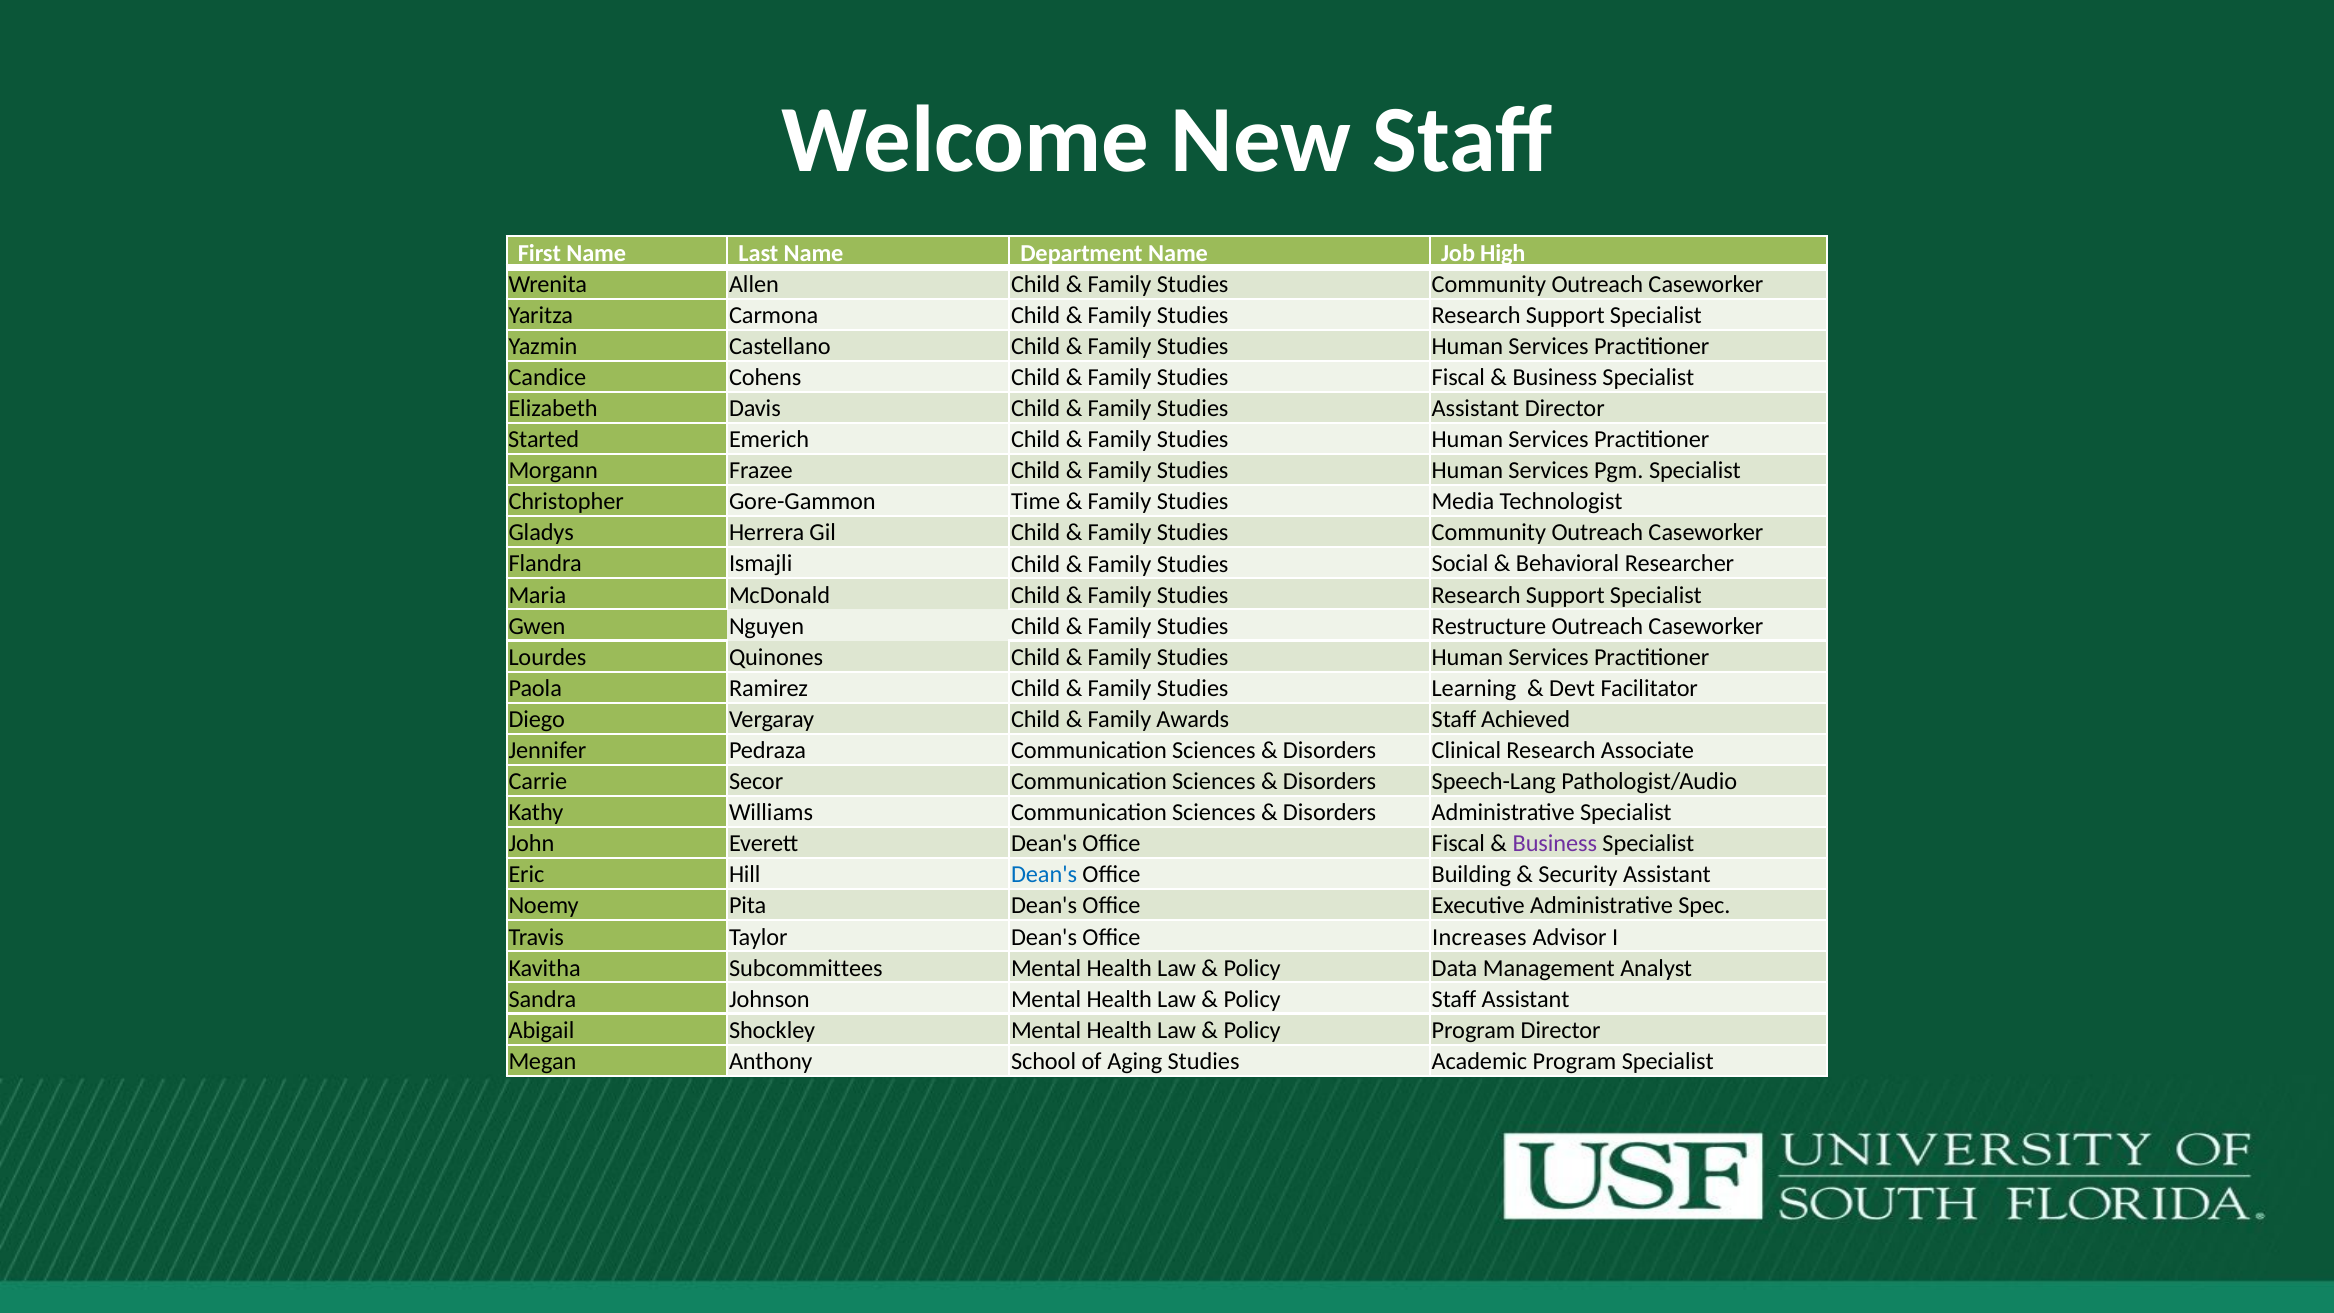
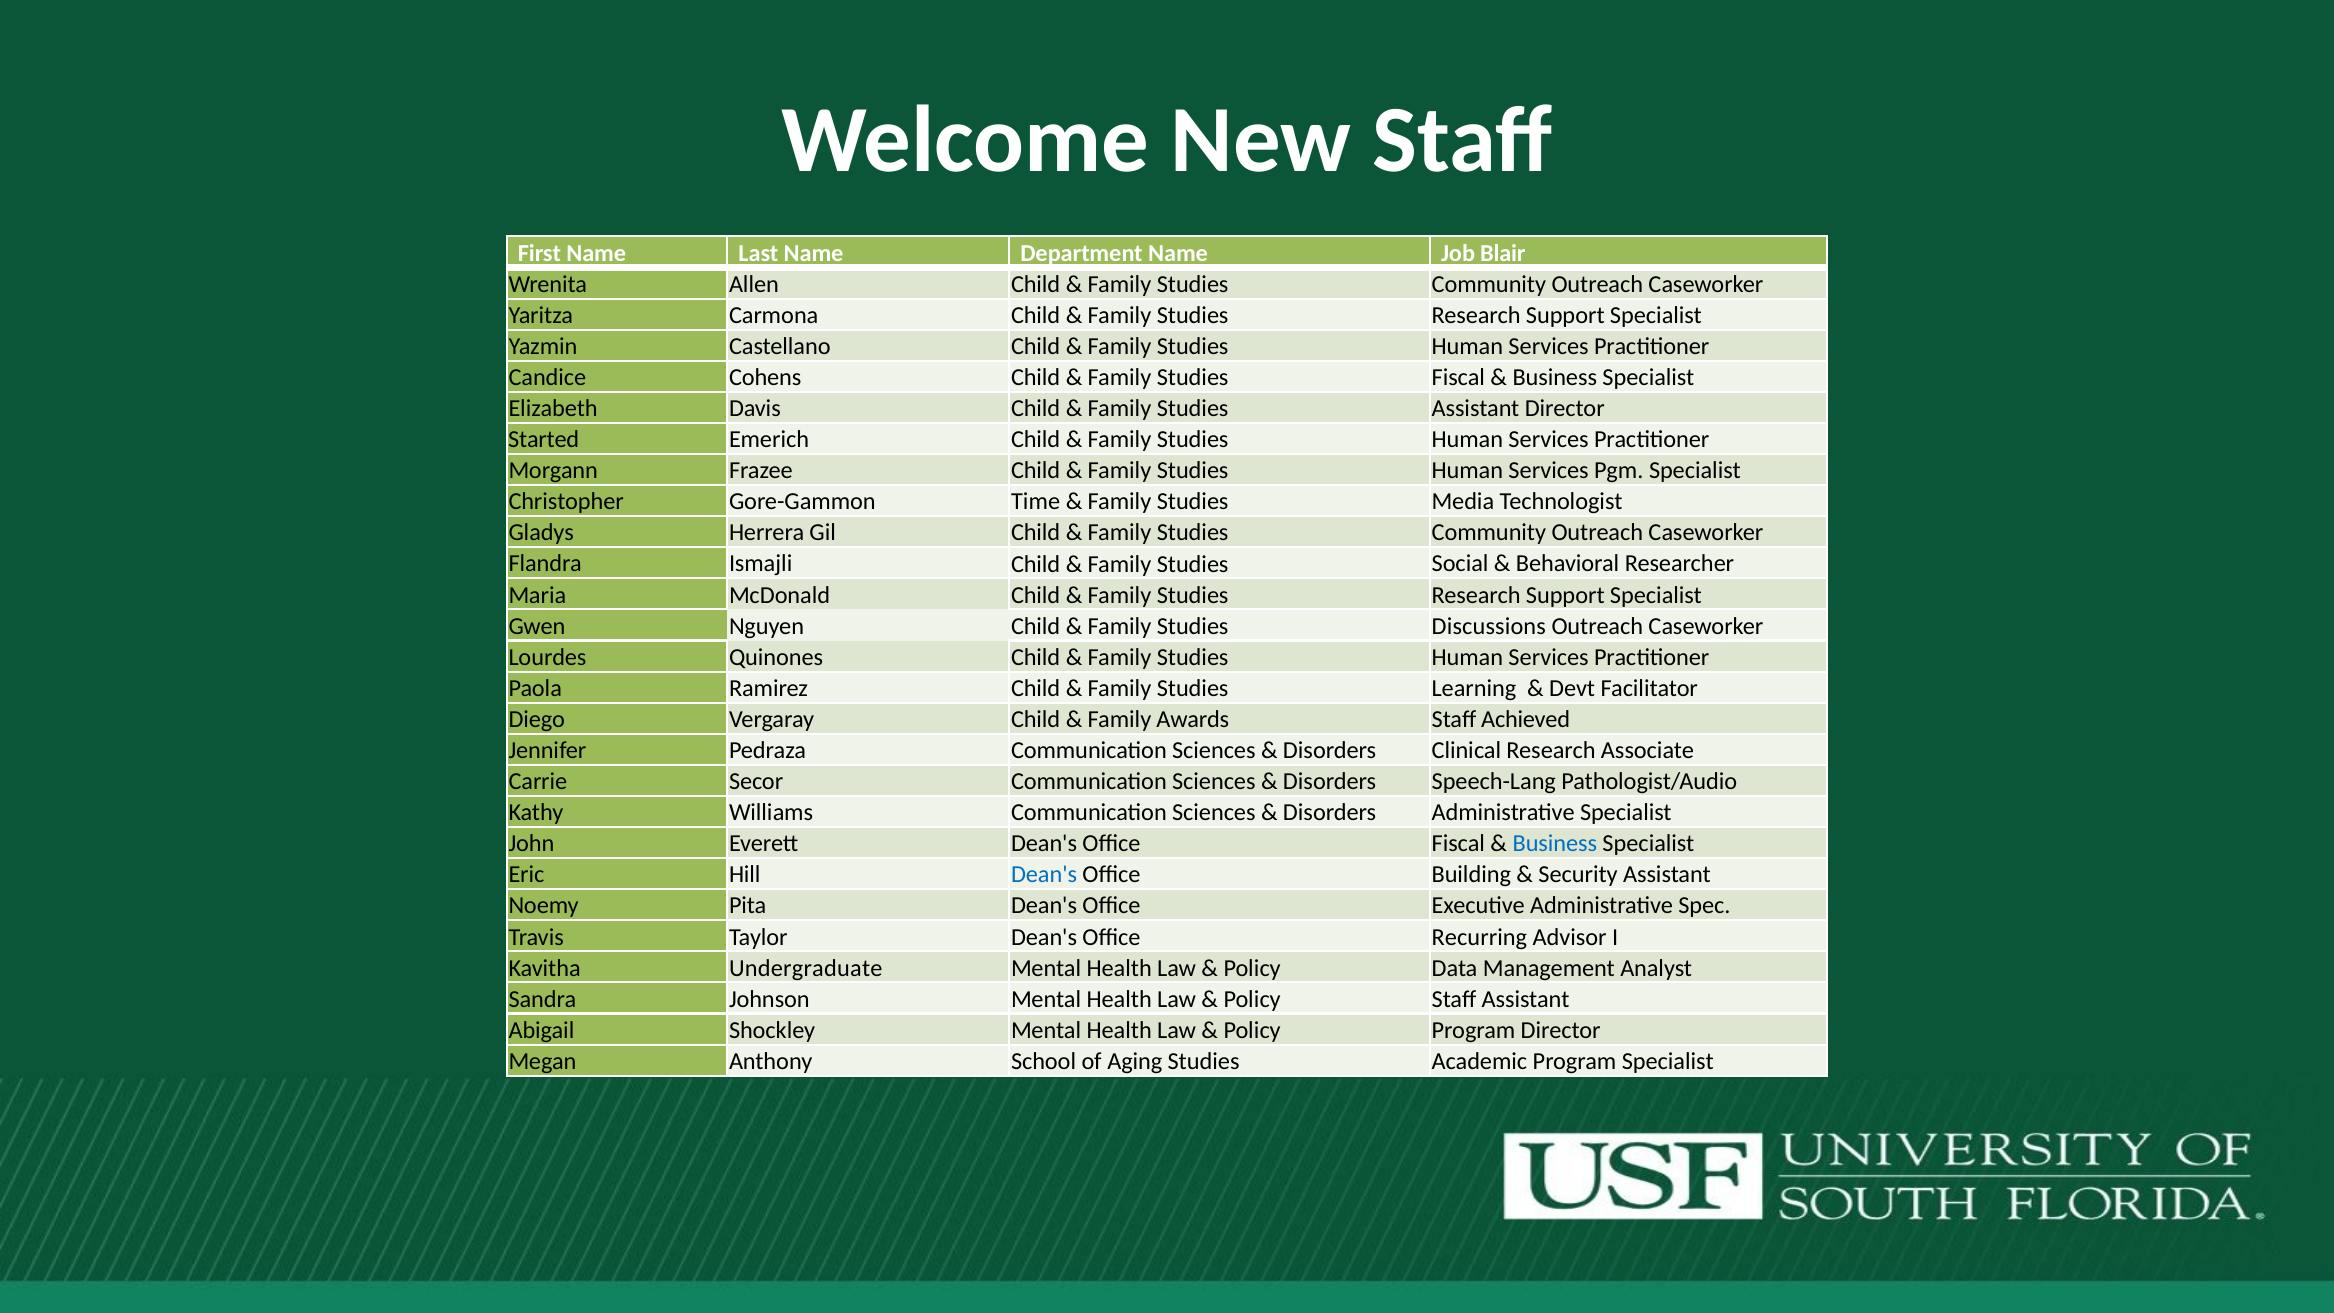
High: High -> Blair (1503, 253)
Restructure: Restructure -> Discussions (1489, 626)
Business colour: purple -> blue (1555, 844)
Increases: Increases -> Recurring (1479, 937)
Subcommittees: Subcommittees -> Undergraduate (806, 968)
